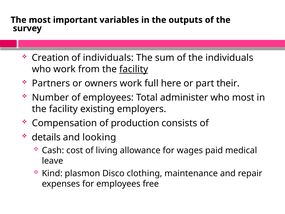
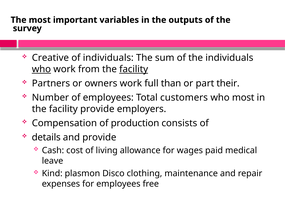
Creation: Creation -> Creative (50, 58)
who underline: none -> present (41, 69)
here: here -> than (171, 83)
administer: administer -> customers (184, 97)
facility existing: existing -> provide (97, 109)
and looking: looking -> provide (99, 137)
